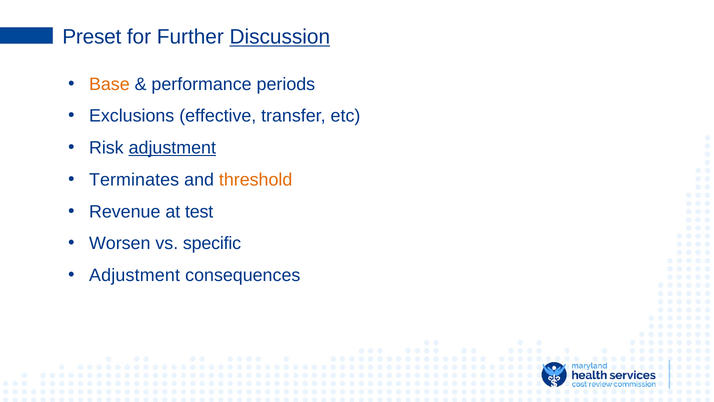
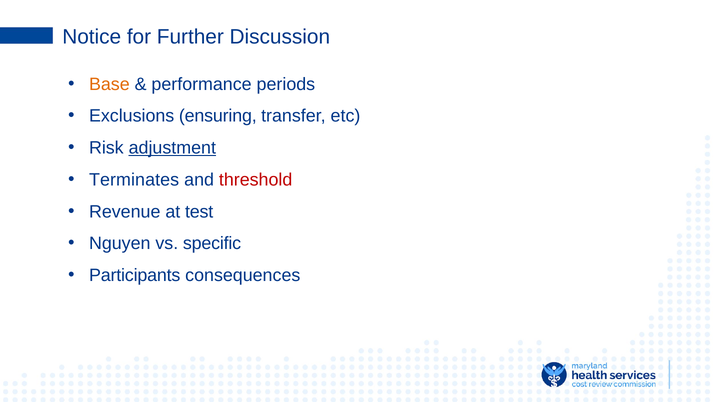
Preset: Preset -> Notice (92, 37)
Discussion underline: present -> none (280, 37)
effective: effective -> ensuring (218, 116)
threshold colour: orange -> red (256, 180)
Worsen: Worsen -> Nguyen (120, 243)
Adjustment: Adjustment -> Participants (135, 275)
